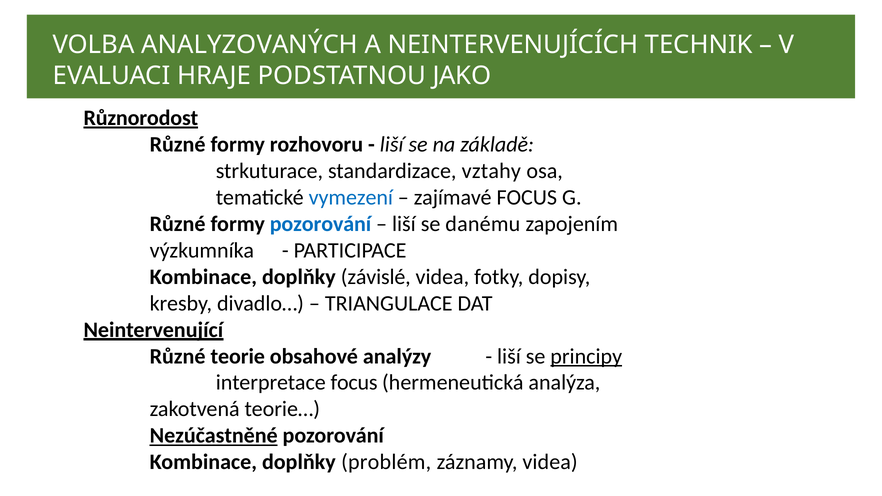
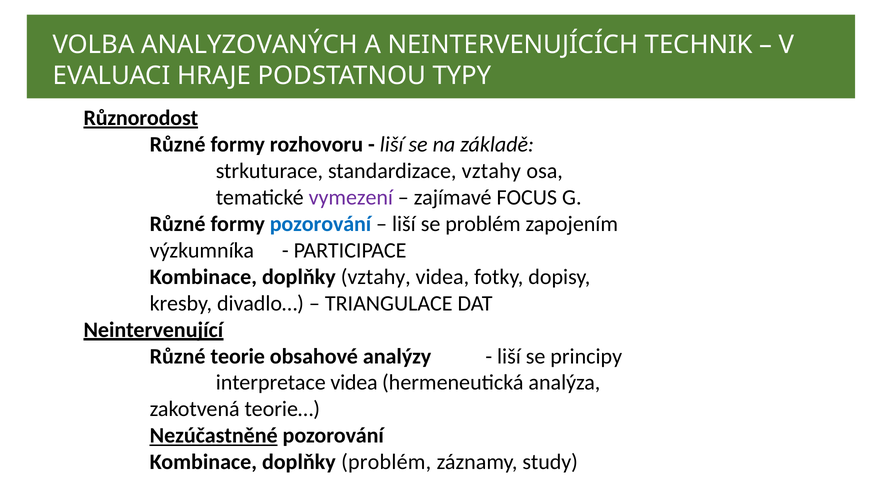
JAKO: JAKO -> TYPY (462, 76)
vymezení colour: blue -> purple (351, 198)
se danému: danému -> problém (483, 224)
doplňky závislé: závislé -> vztahy (376, 277)
principy underline: present -> none (586, 356)
interpretace focus: focus -> videa (354, 383)
záznamy videa: videa -> study (550, 462)
